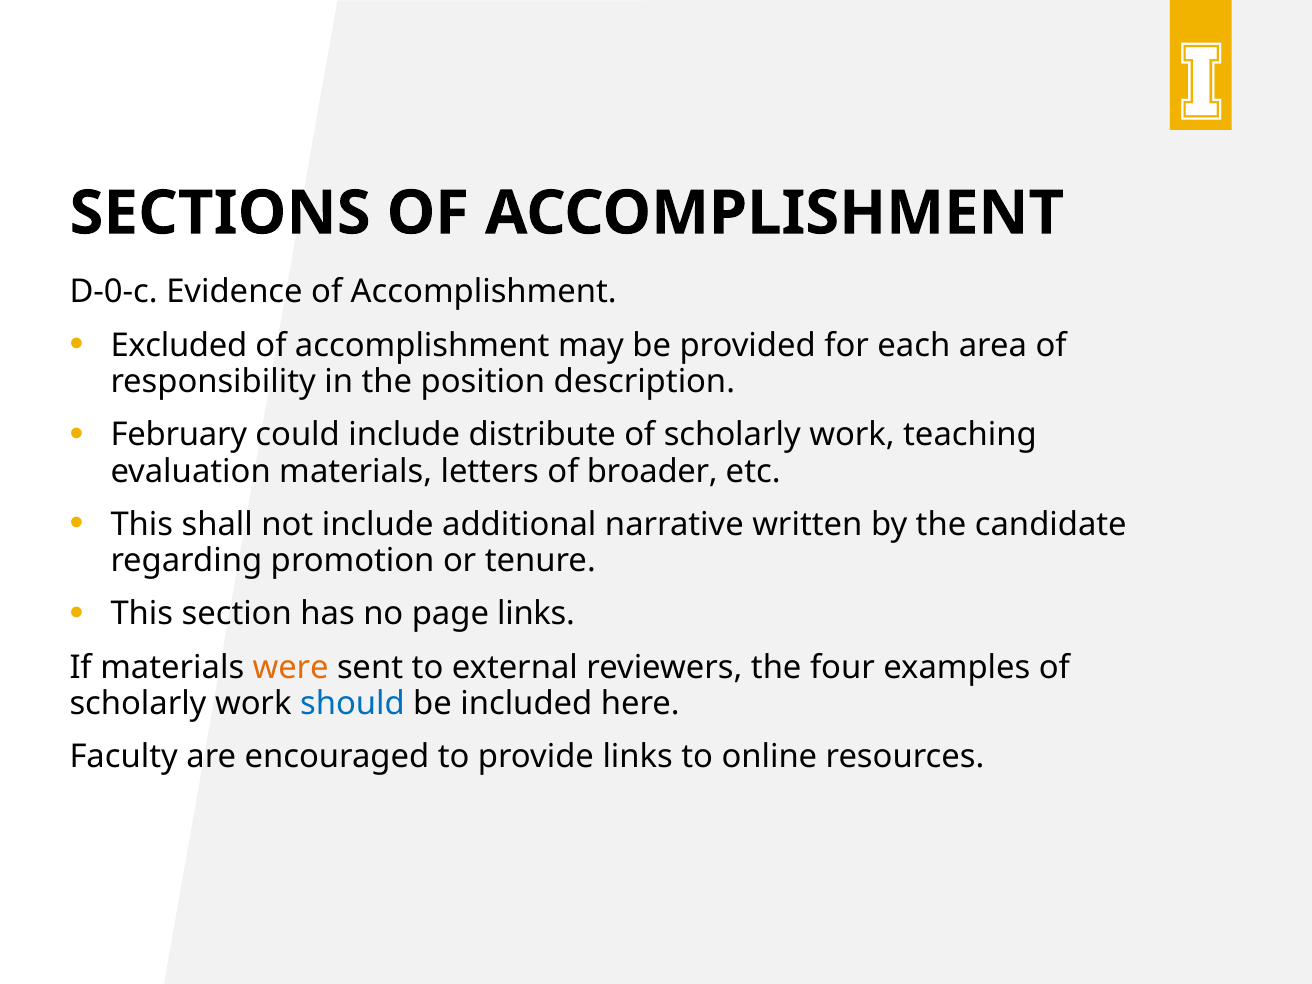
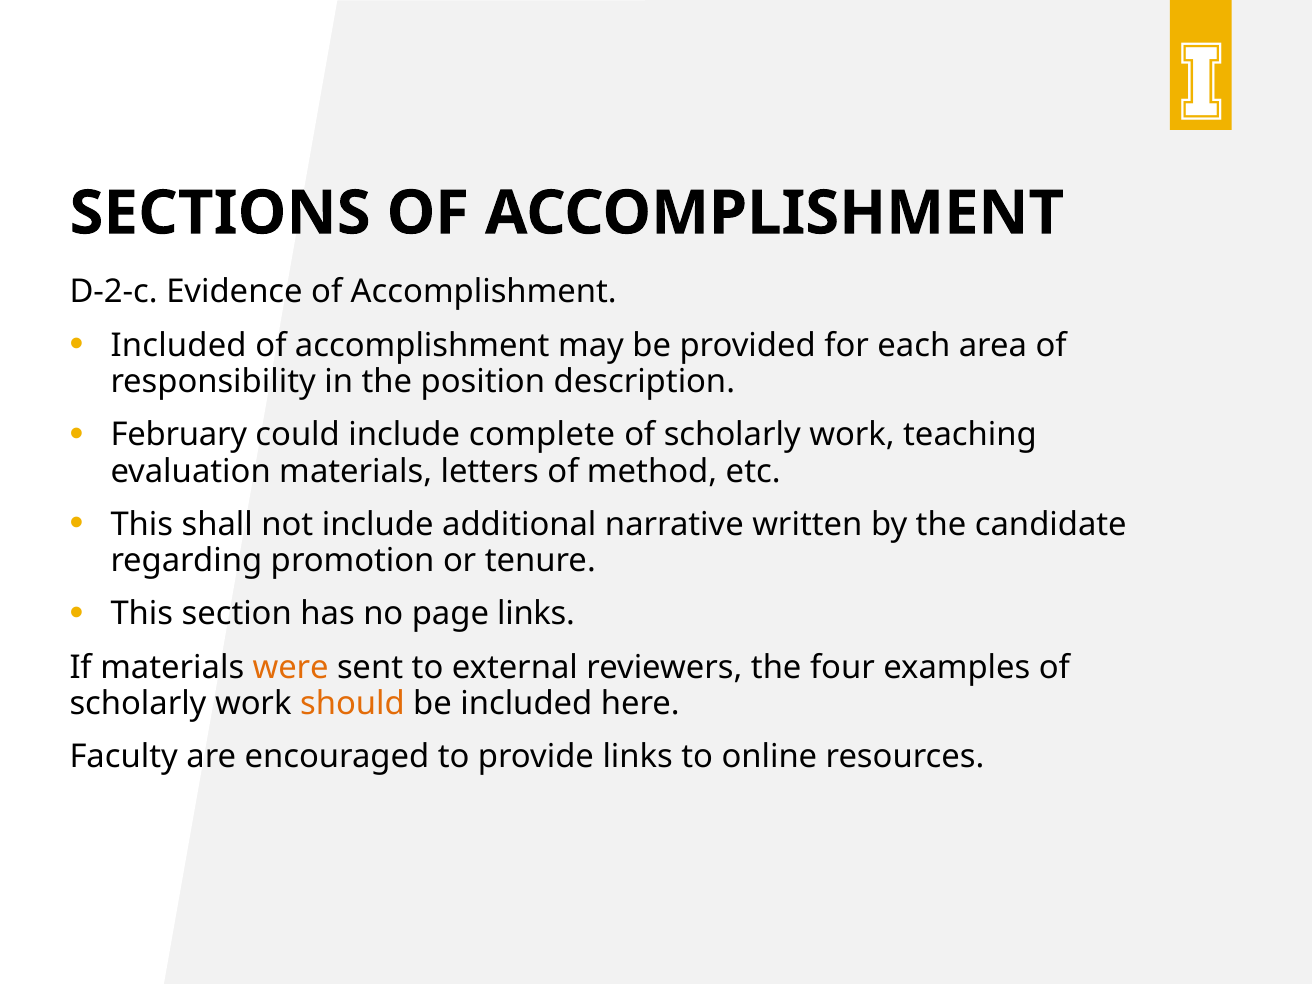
D-0-c: D-0-c -> D-2-c (114, 292)
Excluded: Excluded -> Included (179, 345)
distribute: distribute -> complete (542, 435)
broader: broader -> method (652, 471)
should colour: blue -> orange (352, 704)
